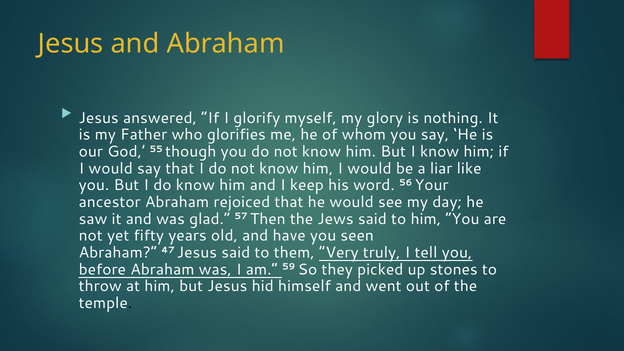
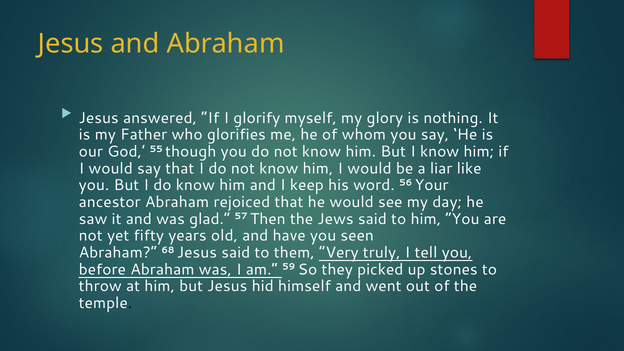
47: 47 -> 68 (168, 250)
